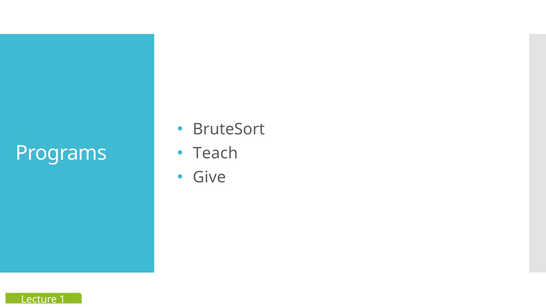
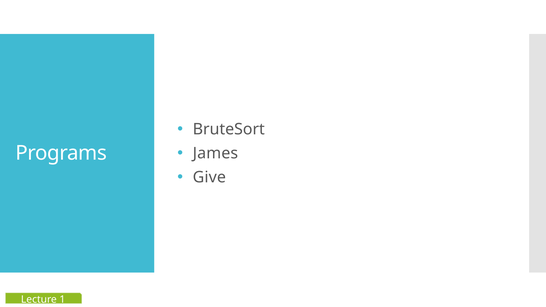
Teach: Teach -> James (215, 153)
